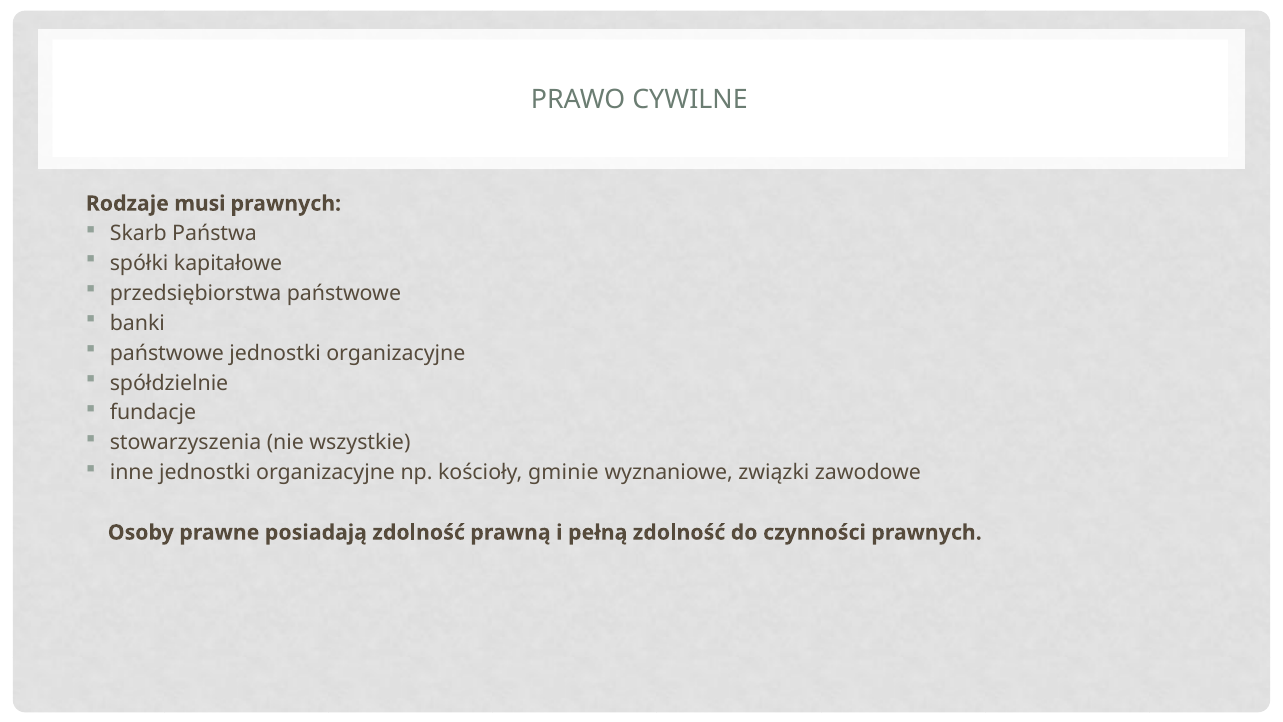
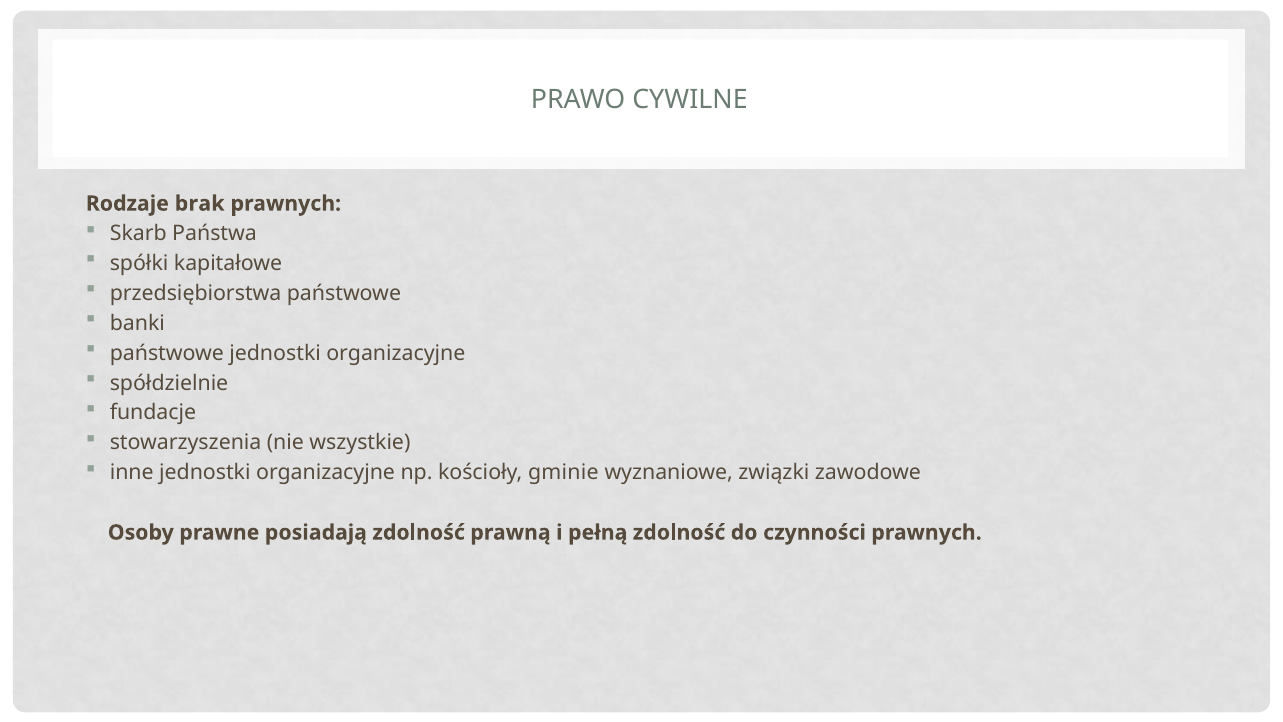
musi: musi -> brak (200, 204)
